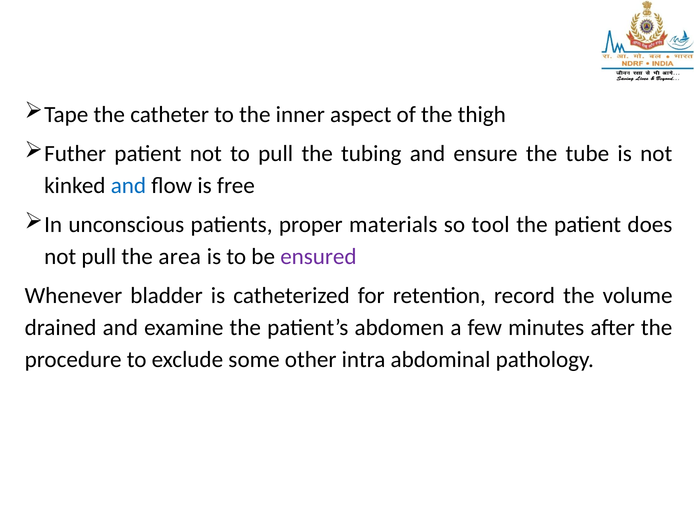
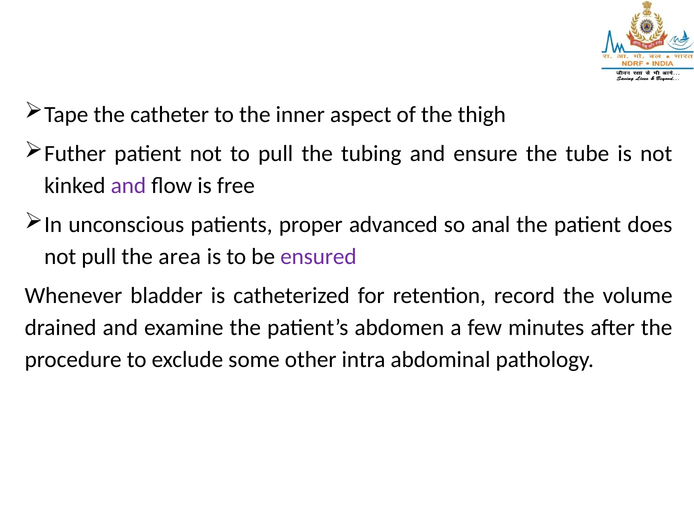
and colour: blue -> purple (128, 186)
materials: materials -> advanced (393, 225)
tool: tool -> anal (491, 225)
